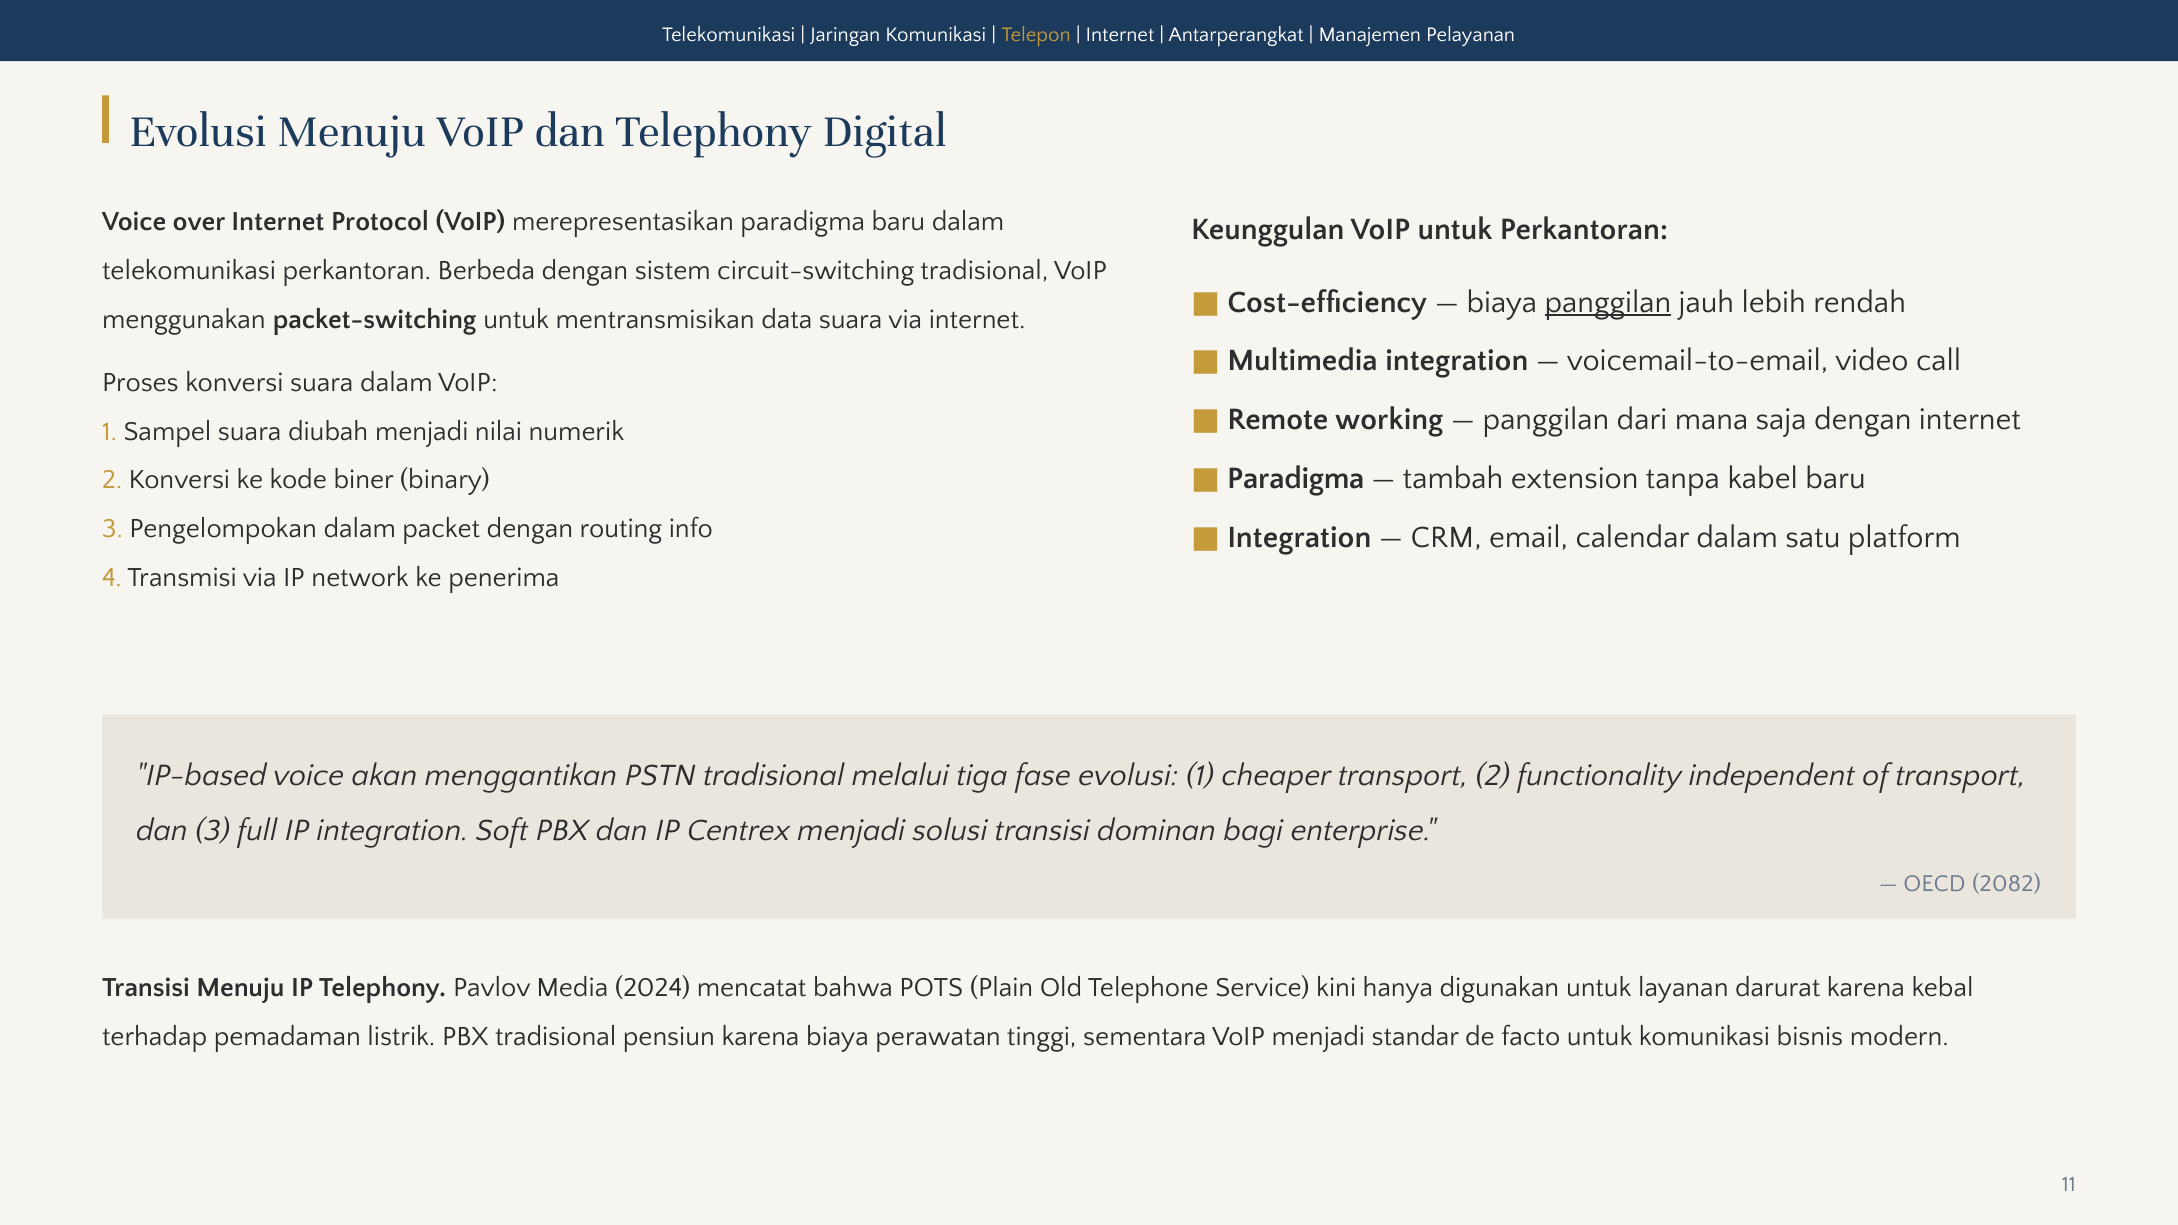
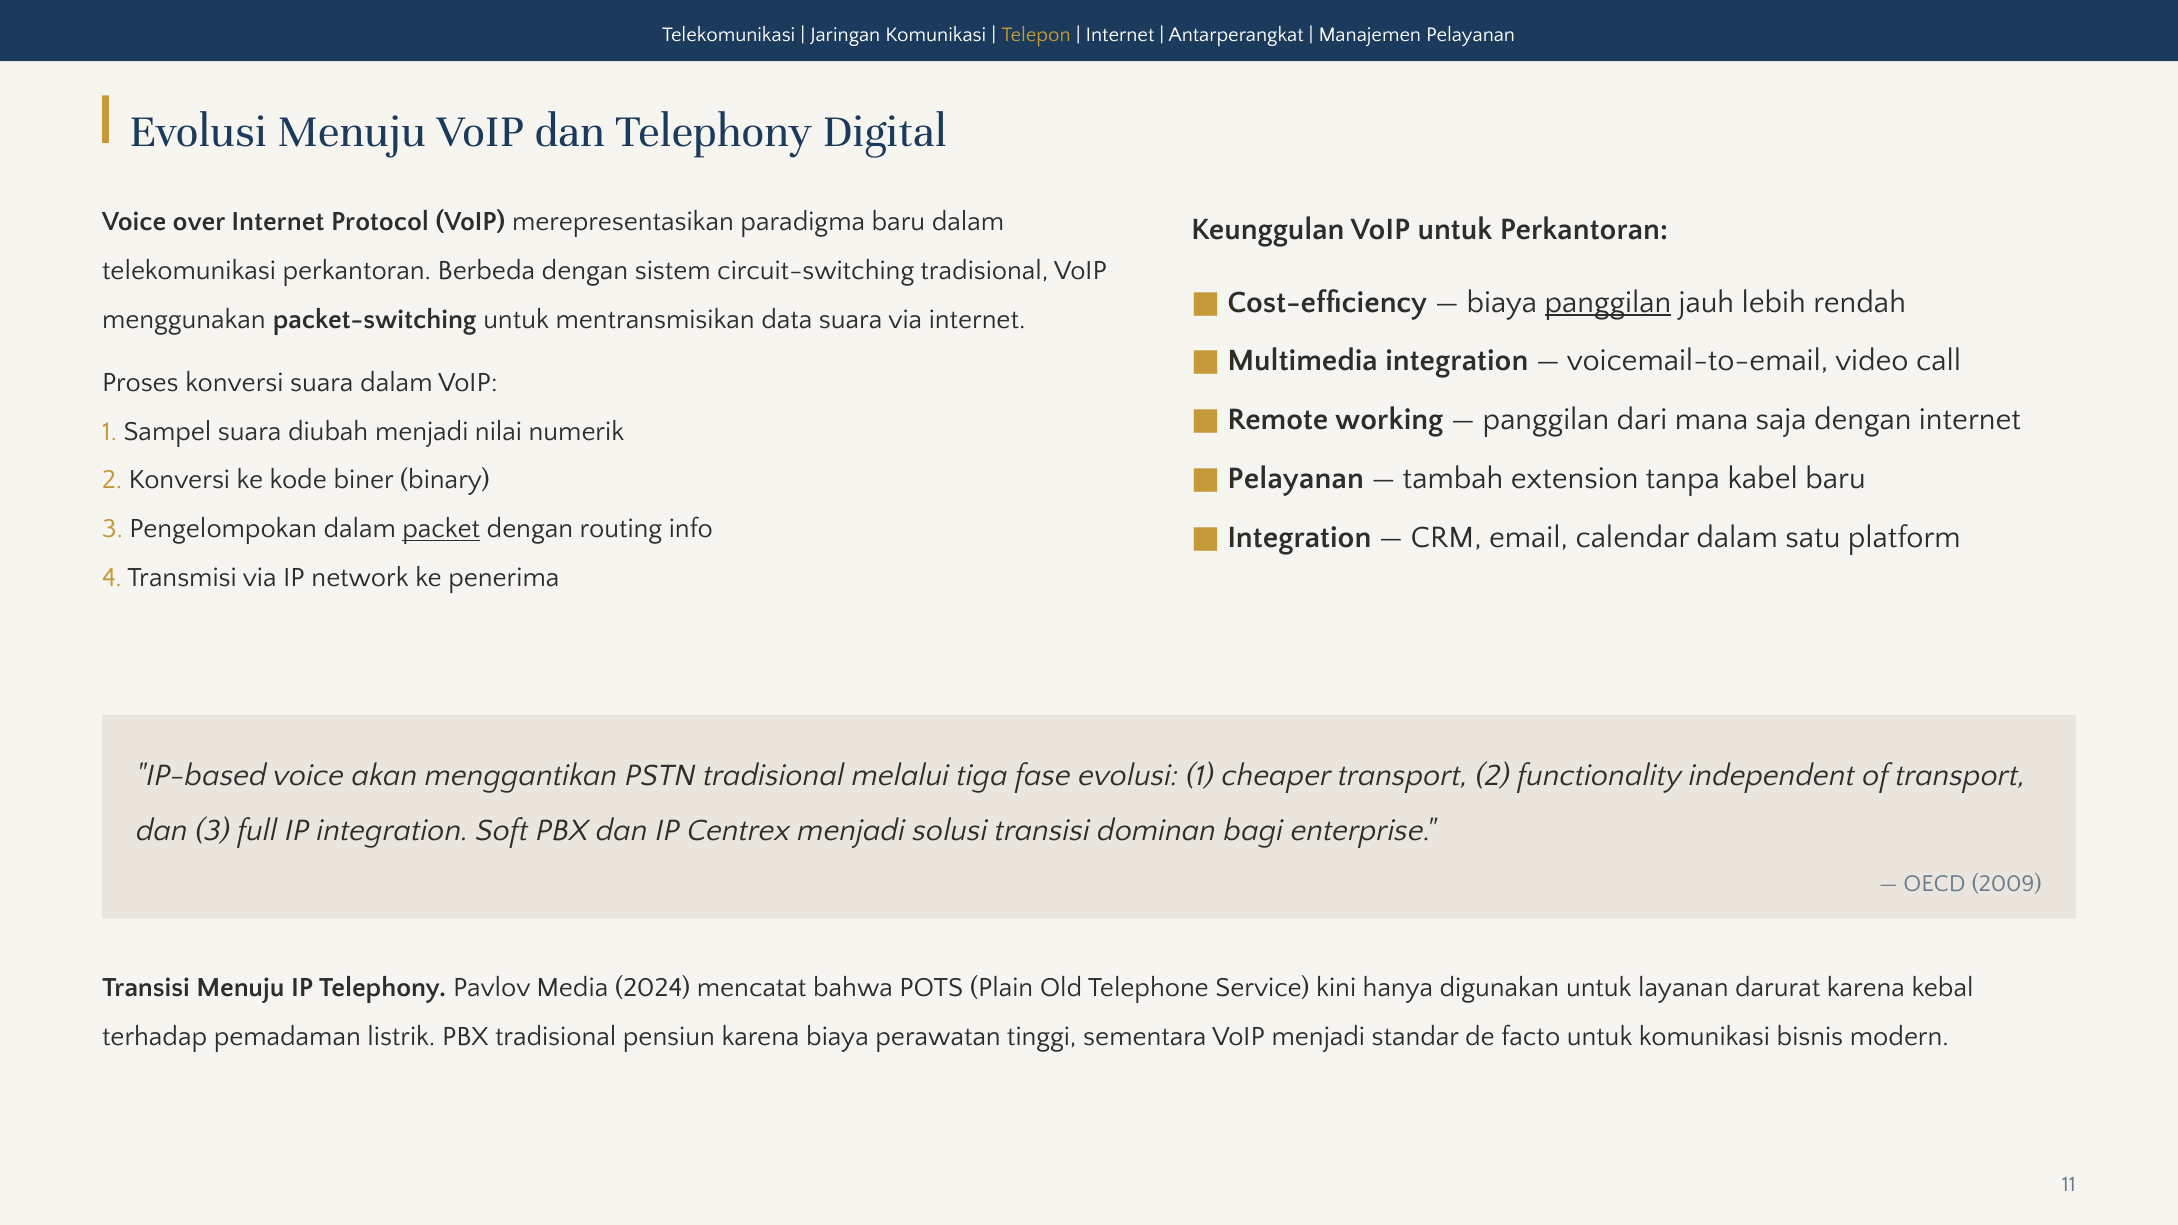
Paradigma: Paradigma -> Pelayanan (1296, 478)
packet underline: none -> present (441, 529)
2082: 2082 -> 2009 (2007, 884)
